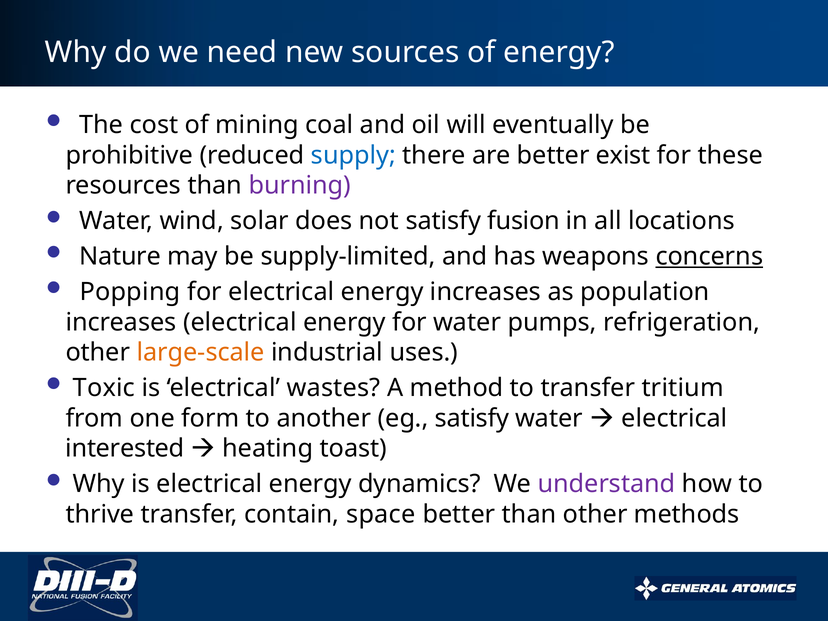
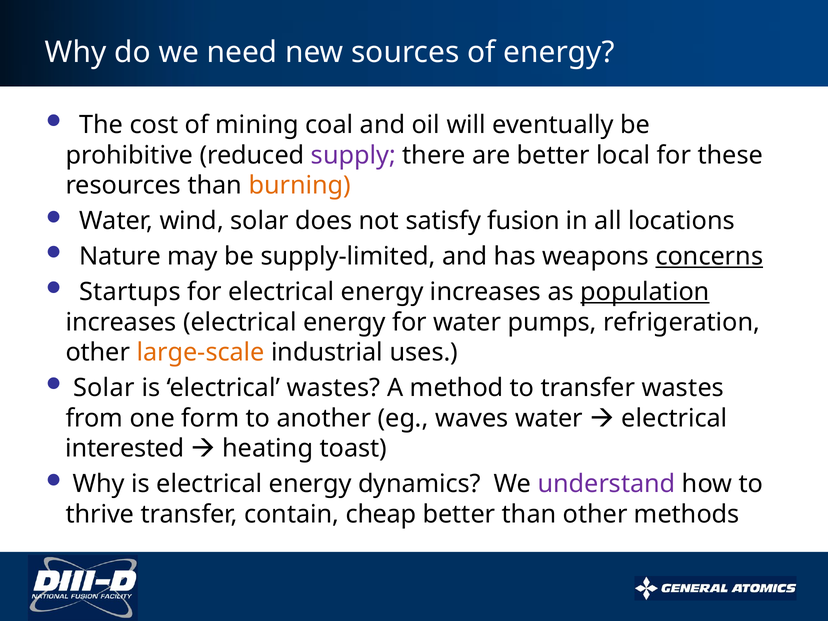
supply colour: blue -> purple (353, 155)
exist: exist -> local (623, 155)
burning colour: purple -> orange (300, 186)
Popping: Popping -> Startups (130, 292)
population underline: none -> present (645, 292)
Toxic: Toxic -> Solar (104, 388)
transfer tritium: tritium -> wastes (683, 388)
eg satisfy: satisfy -> waves (472, 418)
space: space -> cheap (381, 514)
